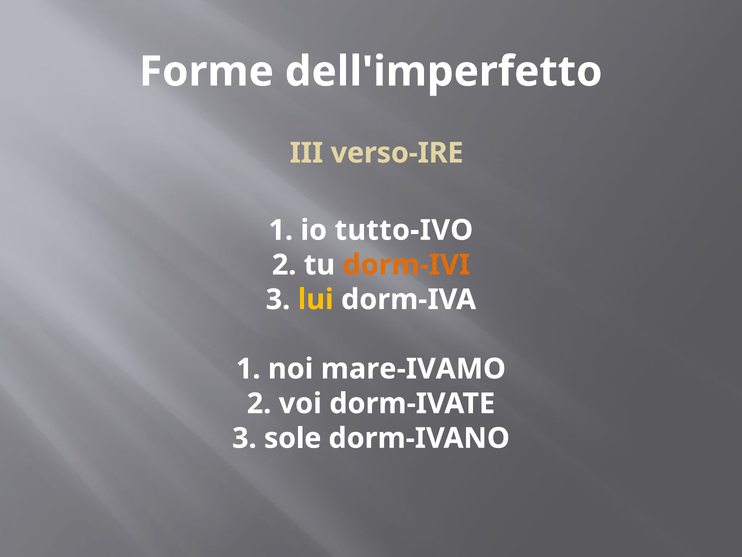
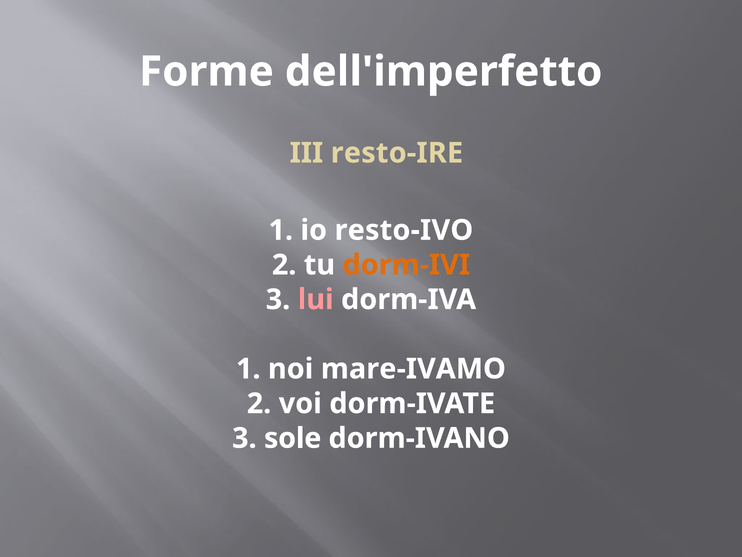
verso-IRE: verso-IRE -> resto-IRE (397, 153)
tutto-IVO: tutto-IVO -> resto-IVO (404, 230)
lui colour: yellow -> pink (316, 299)
